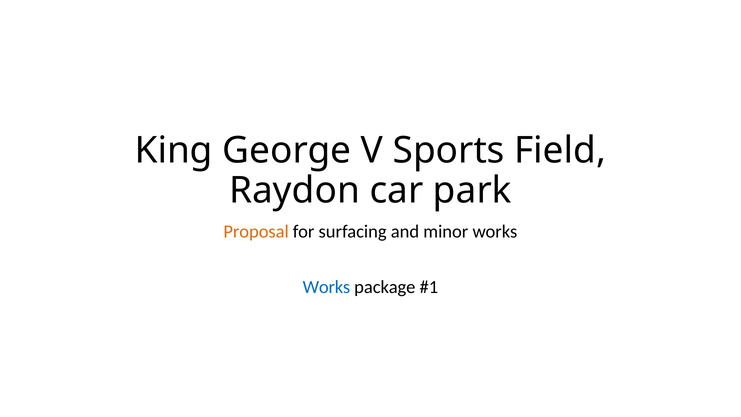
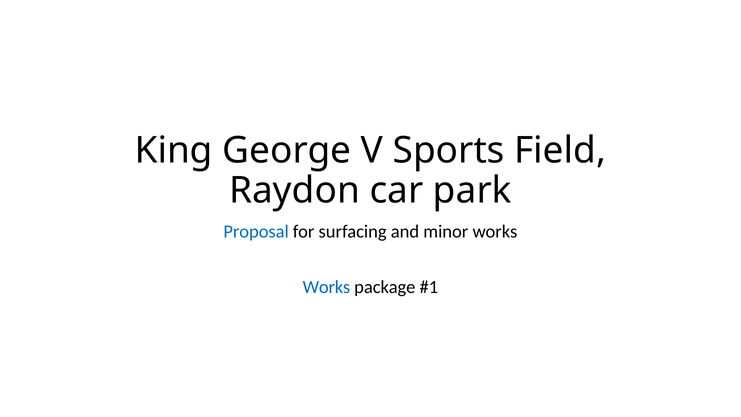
Proposal colour: orange -> blue (256, 232)
